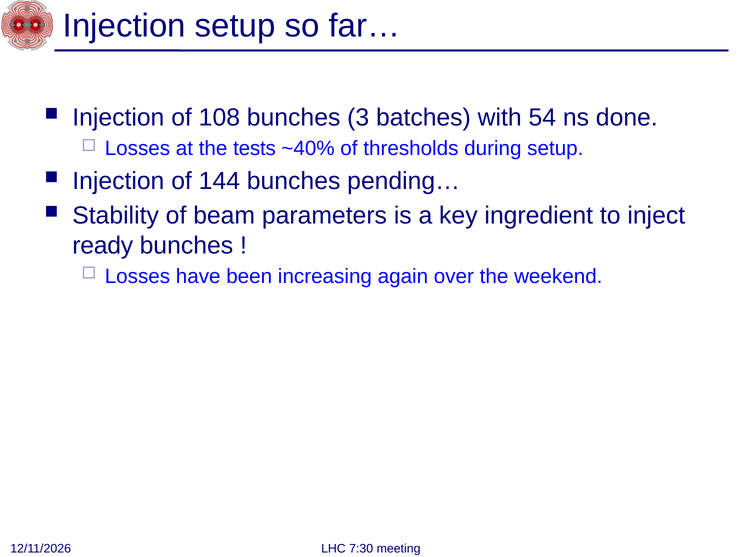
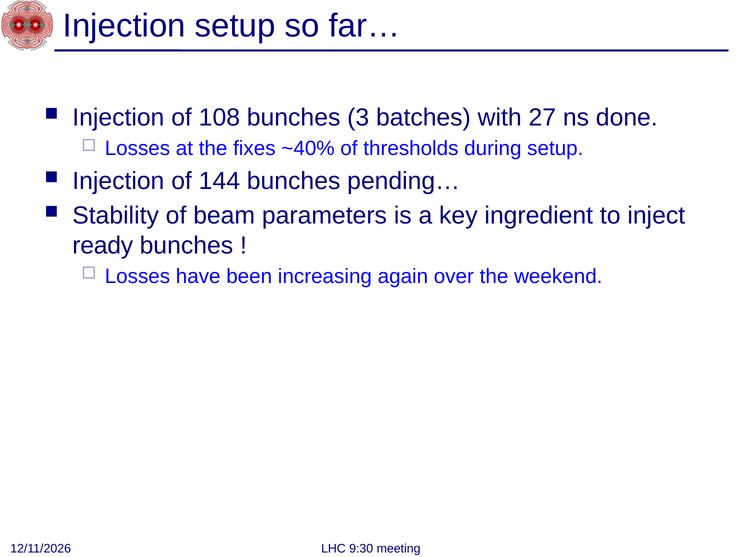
54: 54 -> 27 (542, 117)
tests: tests -> fixes (254, 148)
7:30: 7:30 -> 9:30 (361, 548)
